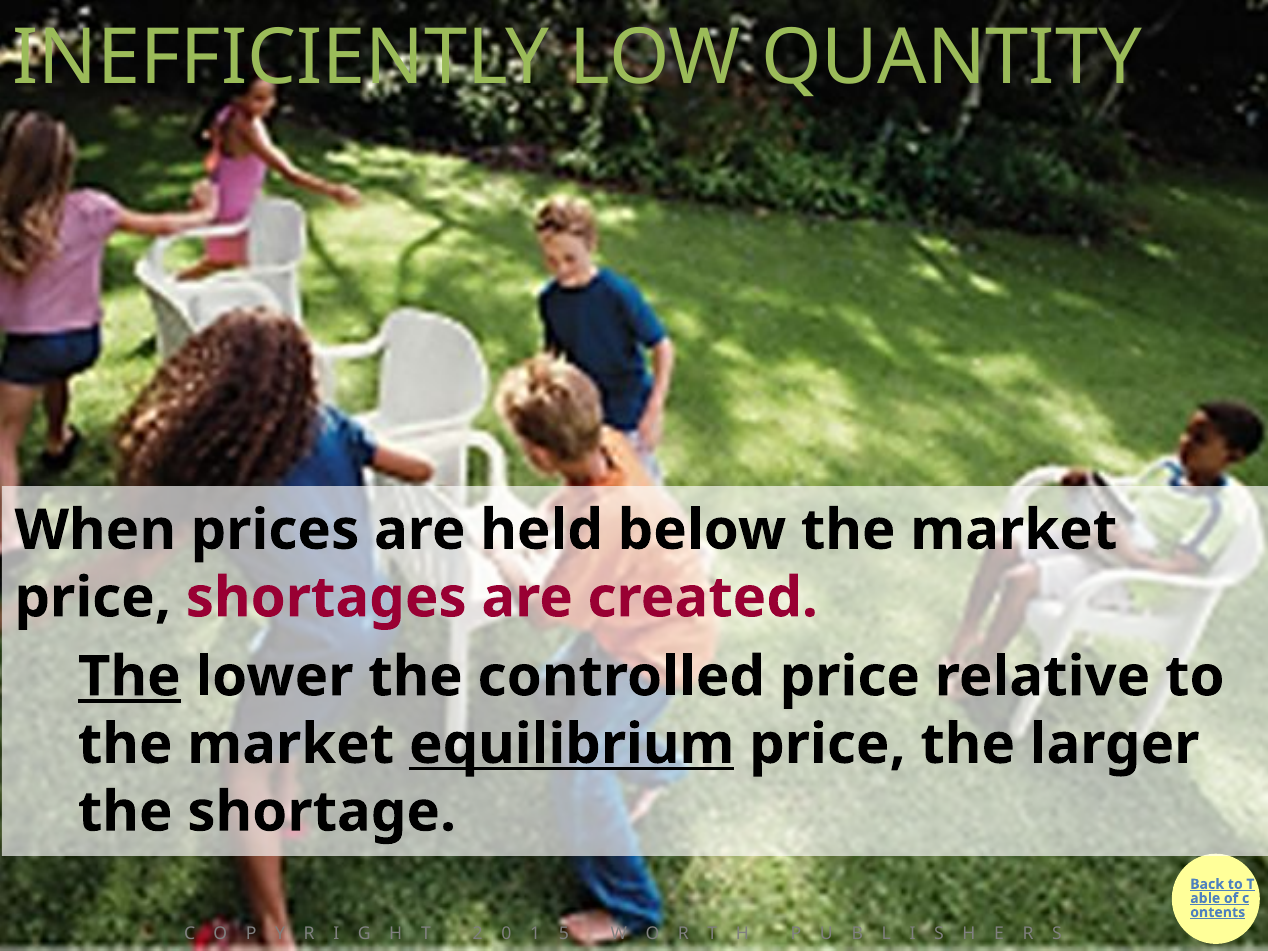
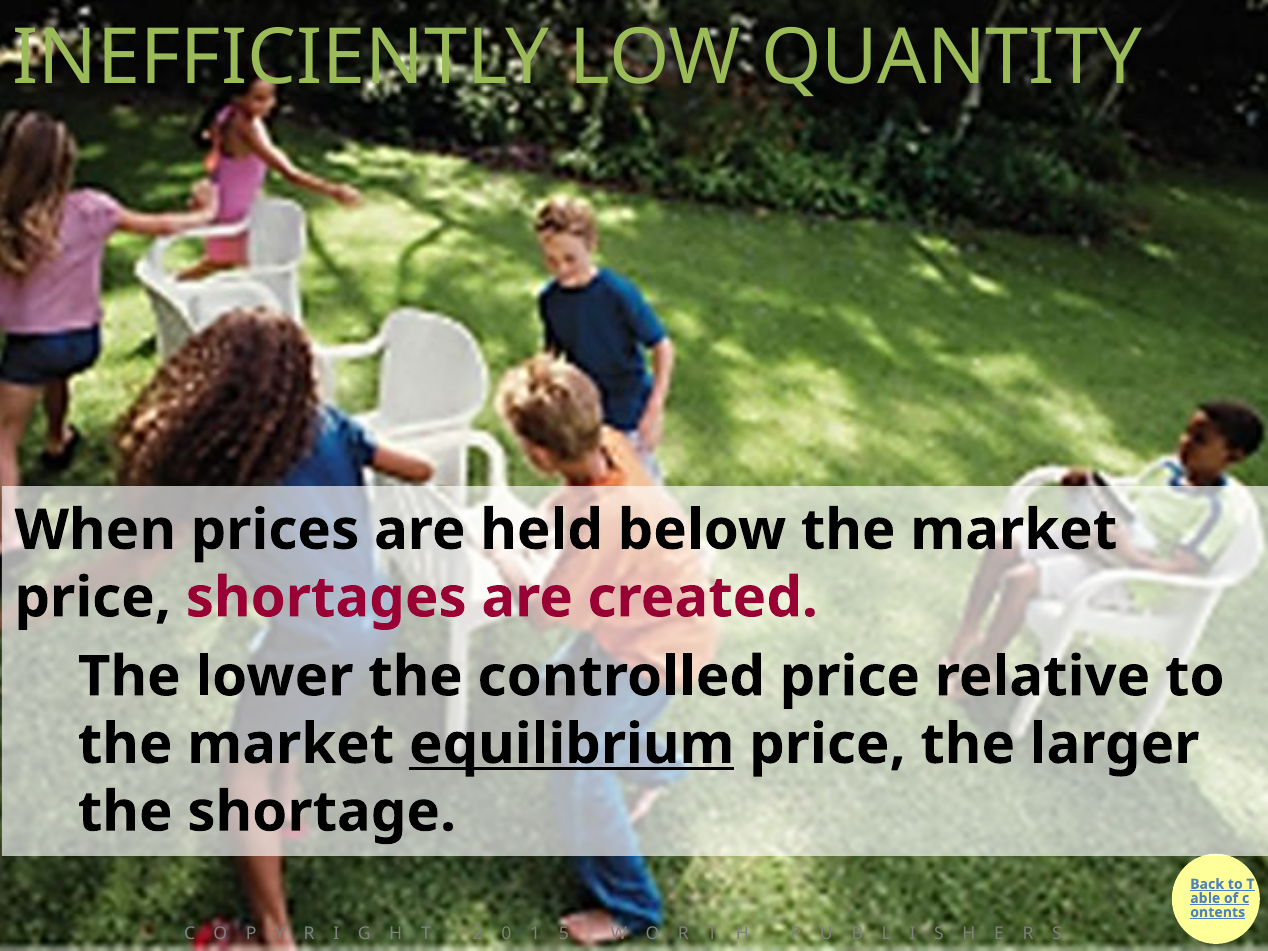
The underline: present -> none (129, 677)
